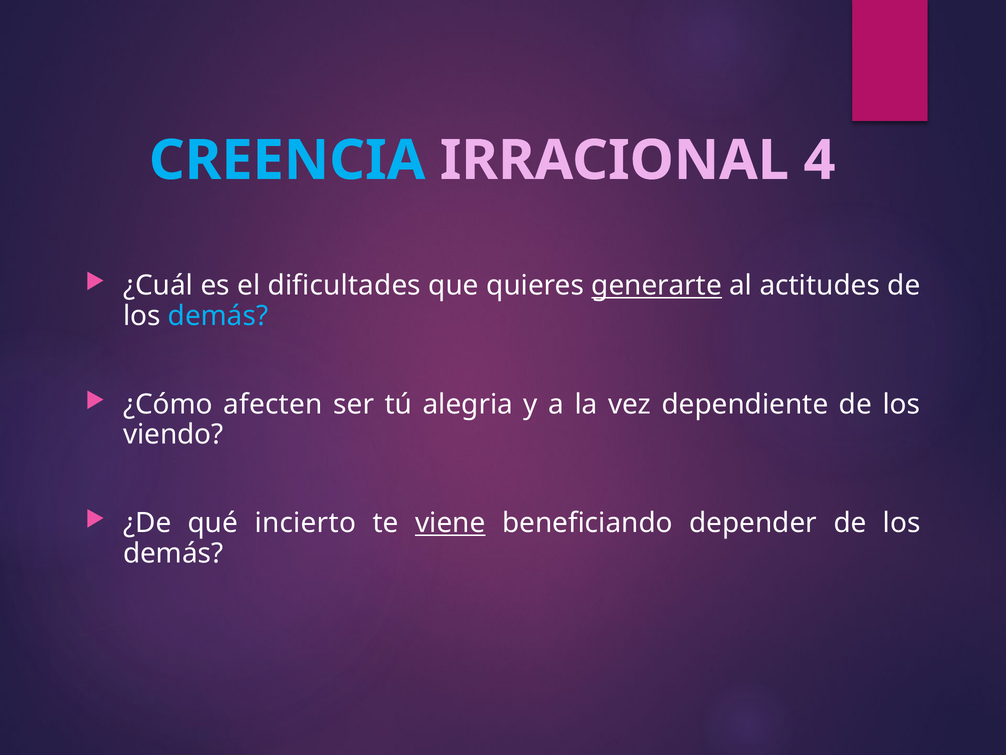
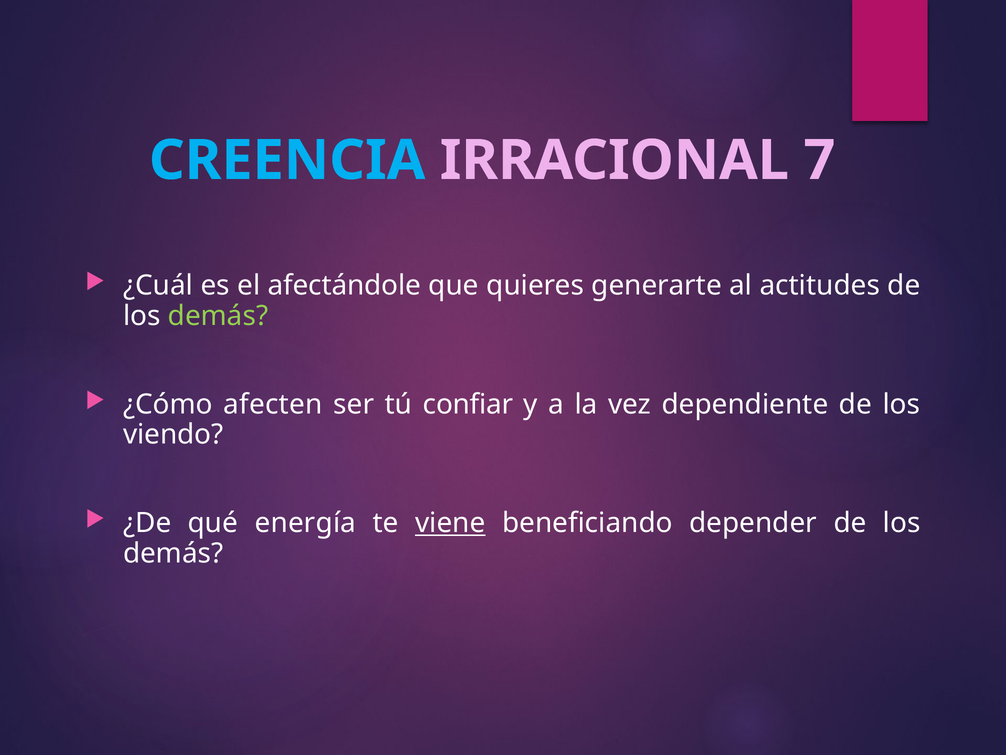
4: 4 -> 7 (819, 160)
dificultades: dificultades -> afectándole (344, 286)
generarte underline: present -> none (657, 286)
demás colour: light blue -> light green (218, 316)
alegria: alegria -> confiar (468, 404)
incierto: incierto -> energía (305, 523)
